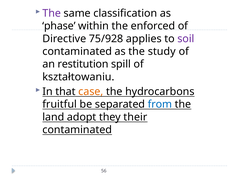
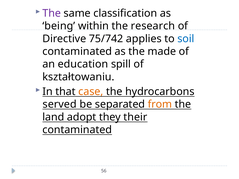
phase: phase -> being (59, 26)
enforced: enforced -> research (153, 26)
75/928: 75/928 -> 75/742 (106, 39)
soil colour: purple -> blue (186, 39)
study: study -> made (162, 51)
restitution: restitution -> education (83, 64)
fruitful: fruitful -> served (60, 104)
from colour: blue -> orange (160, 104)
